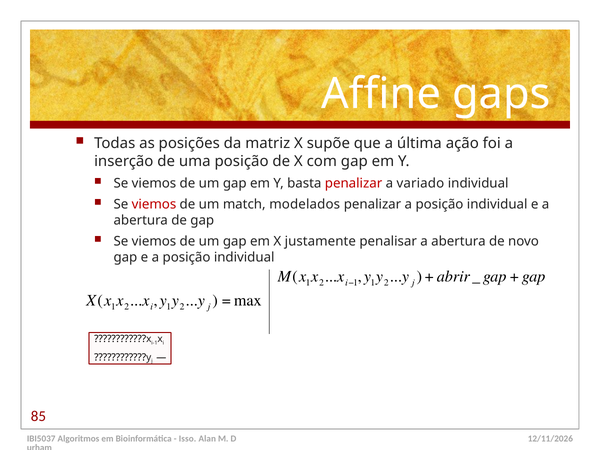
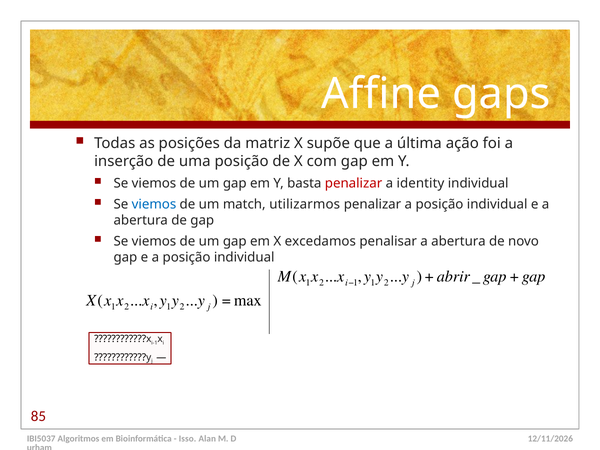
variado: variado -> identity (420, 183)
viemos colour: red -> blue (154, 204)
modelados: modelados -> utilizarmos (305, 204)
justamente: justamente -> excedamos (320, 241)
